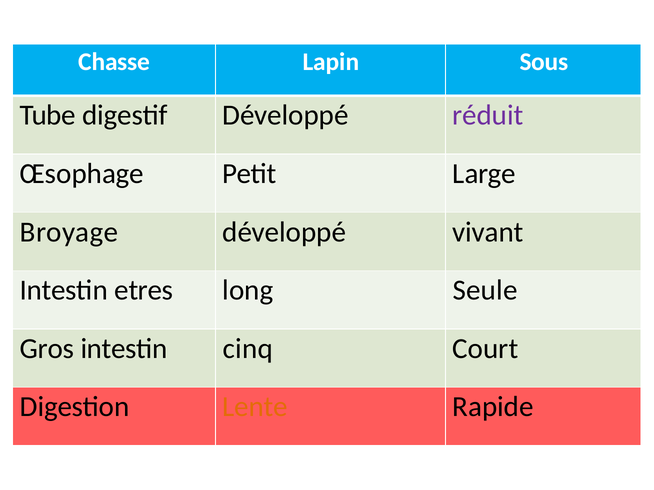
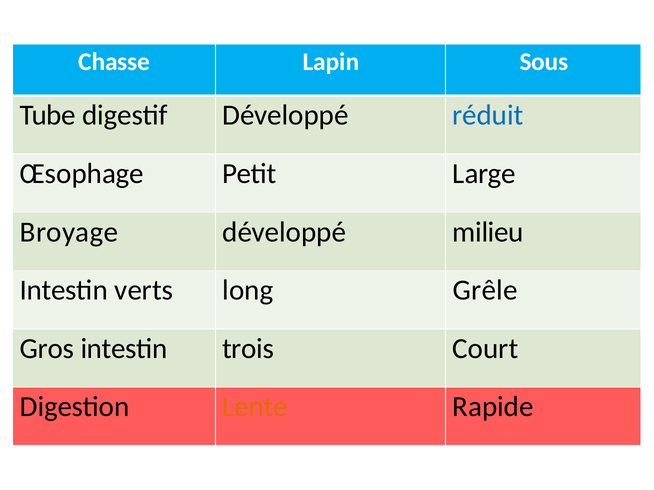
réduit colour: purple -> blue (488, 115)
vivant: vivant -> milieu (488, 232)
etres: etres -> verts (144, 291)
Seule: Seule -> Grêle (485, 291)
cinq: cinq -> trois (248, 349)
